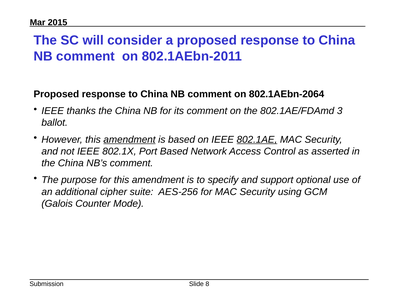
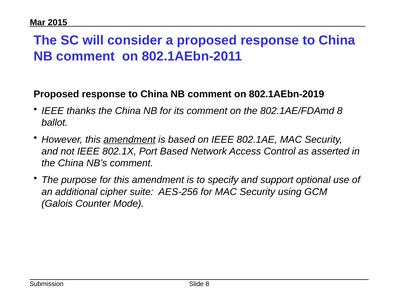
802.1AEbn-2064: 802.1AEbn-2064 -> 802.1AEbn-2019 (287, 94)
802.1AE/FDAmd 3: 3 -> 8 (340, 111)
802.1AE underline: present -> none (257, 140)
